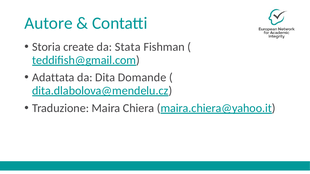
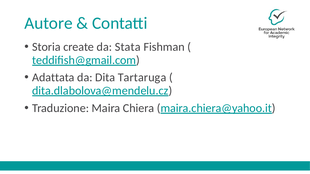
Domande: Domande -> Tartaruga (142, 78)
